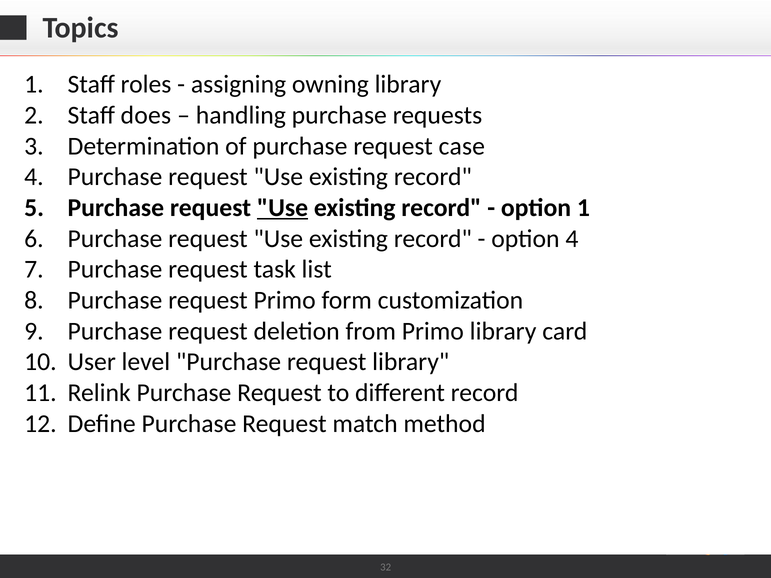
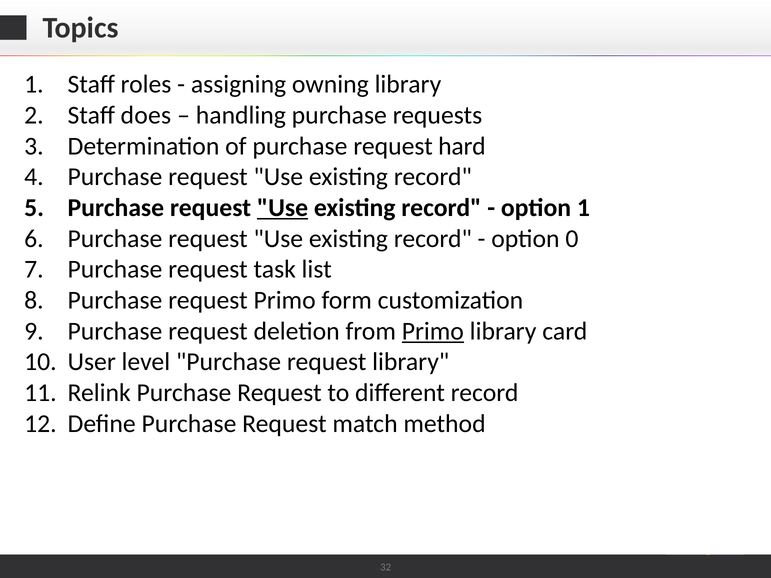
case: case -> hard (462, 146)
option 4: 4 -> 0 (572, 239)
Primo underline: none -> present (433, 331)
